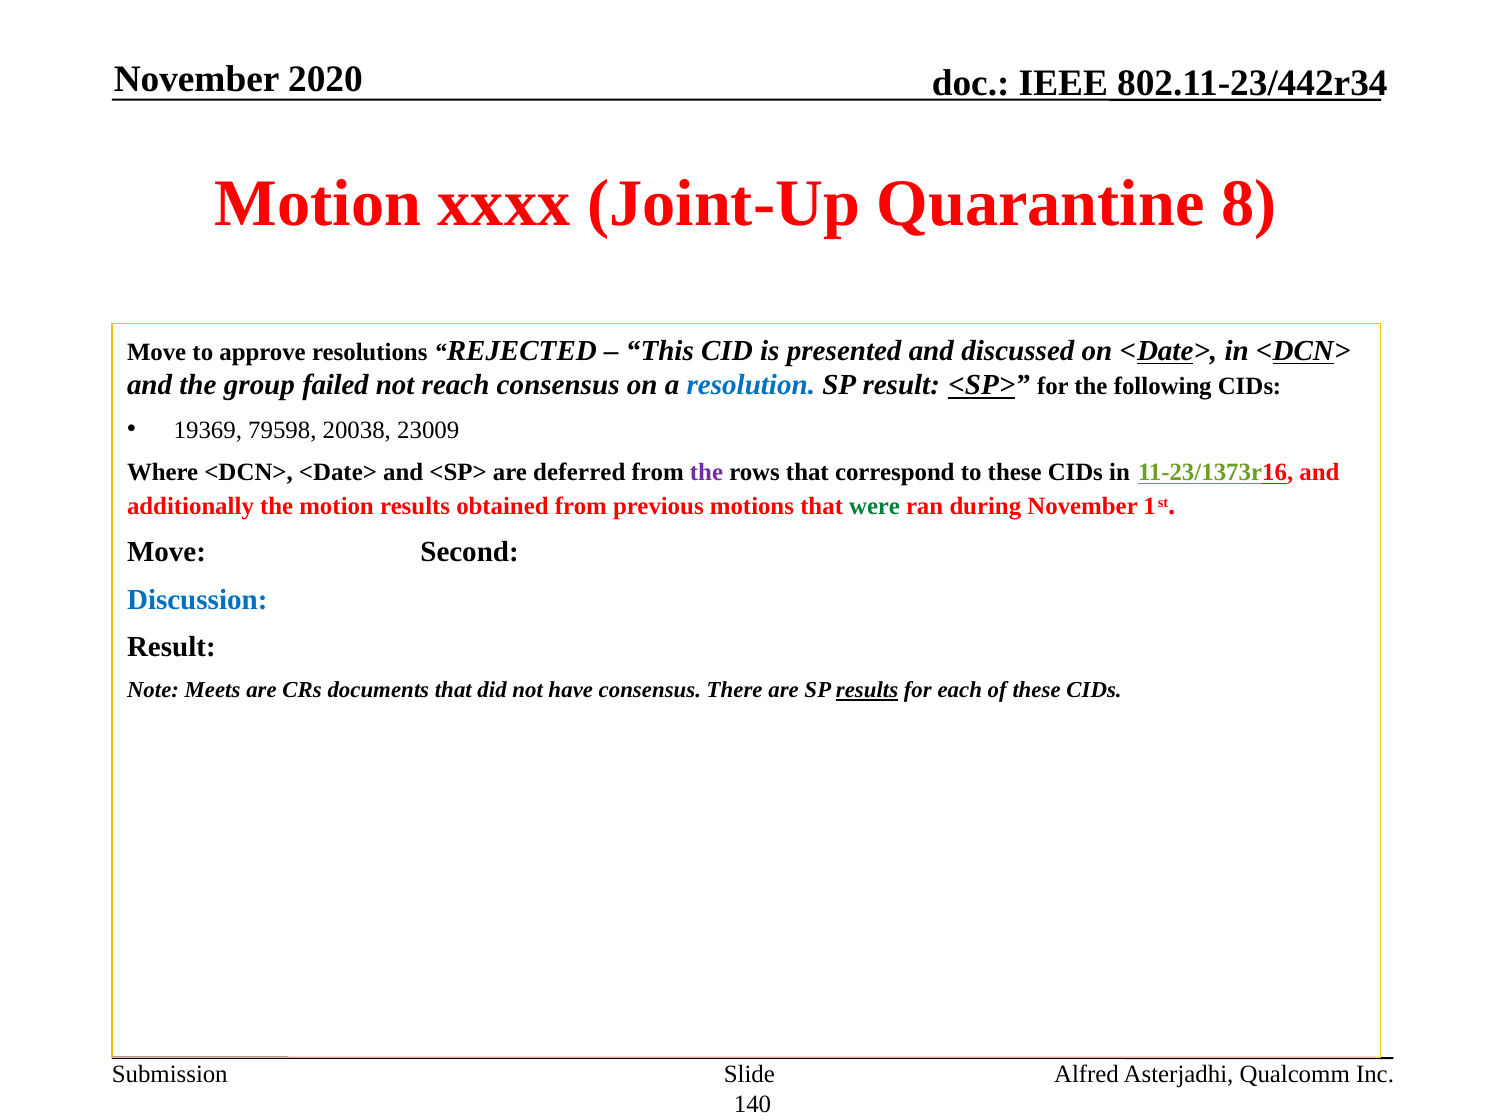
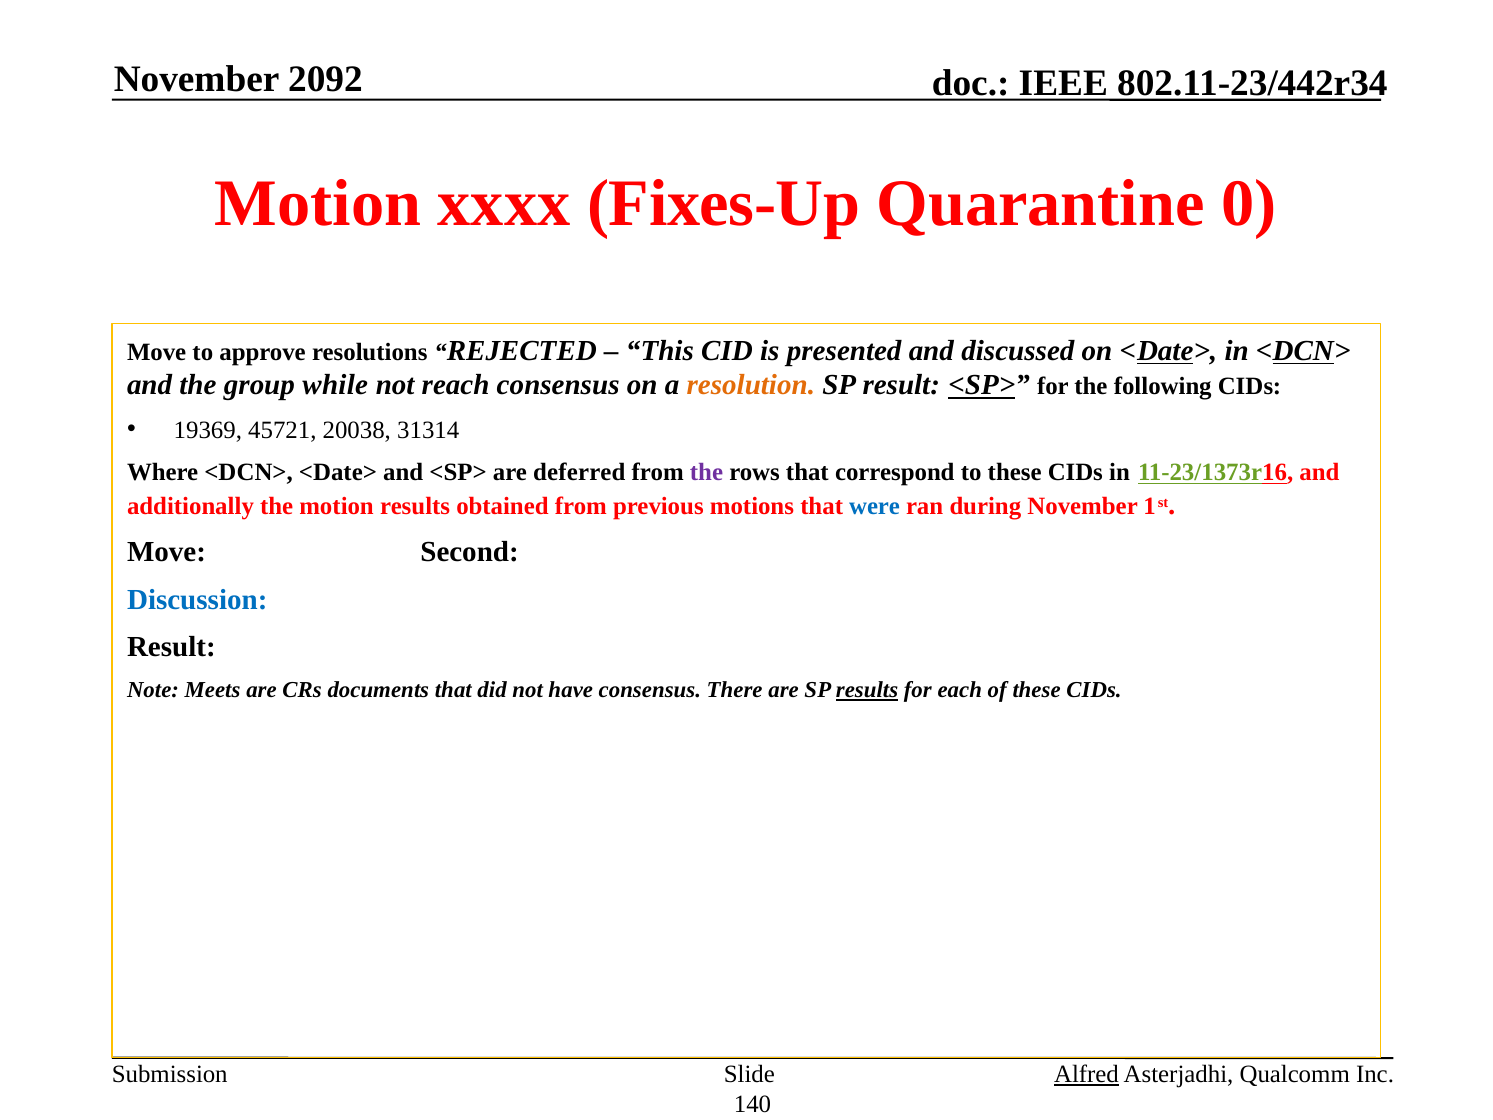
2020: 2020 -> 2092 (325, 79)
Joint-Up: Joint-Up -> Fixes-Up (724, 204)
8: 8 -> 0 (1249, 204)
failed: failed -> while (335, 385)
resolution colour: blue -> orange (751, 385)
79598: 79598 -> 45721 (282, 430)
23009: 23009 -> 31314 (428, 430)
were colour: green -> blue (875, 506)
Alfred underline: none -> present (1086, 1074)
